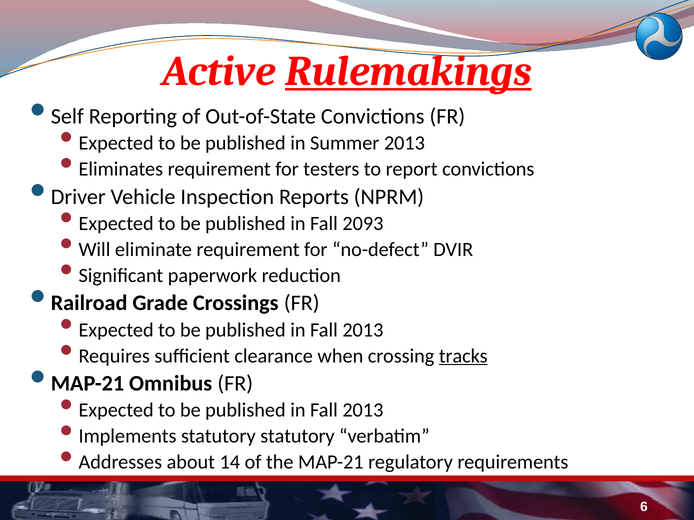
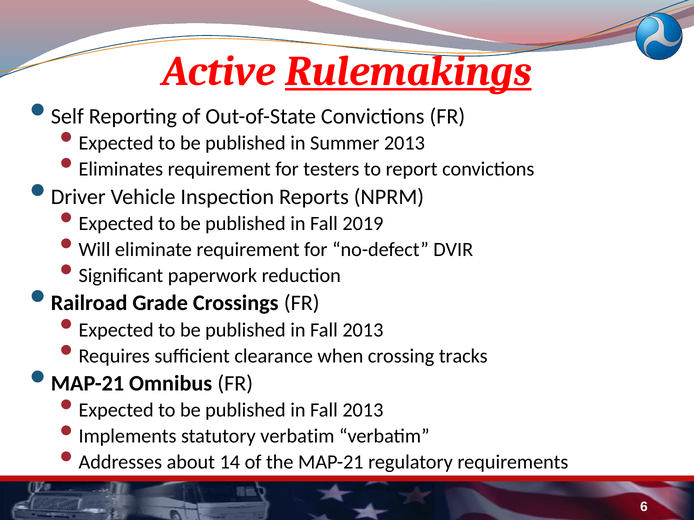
2093: 2093 -> 2019 (363, 224)
tracks underline: present -> none (463, 356)
statutory statutory: statutory -> verbatim (297, 437)
